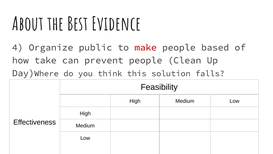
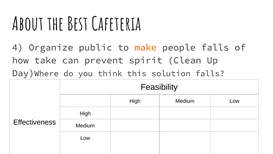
Evidence: Evidence -> Cafeteria (116, 24)
make colour: red -> orange (146, 47)
people based: based -> falls (215, 47)
prevent people: people -> spirit (146, 60)
